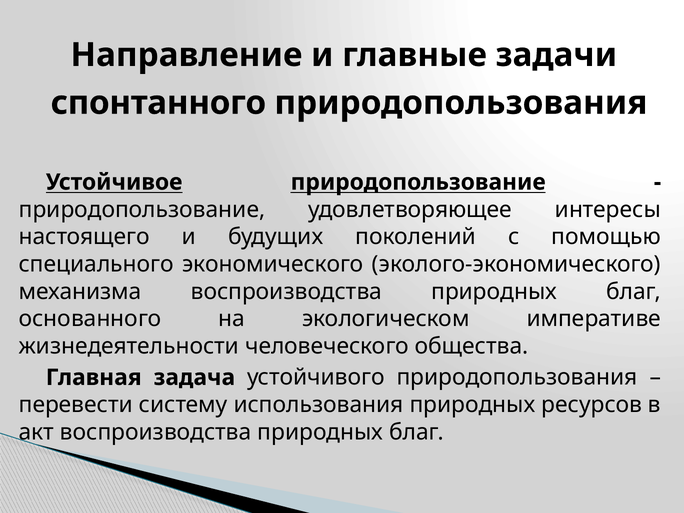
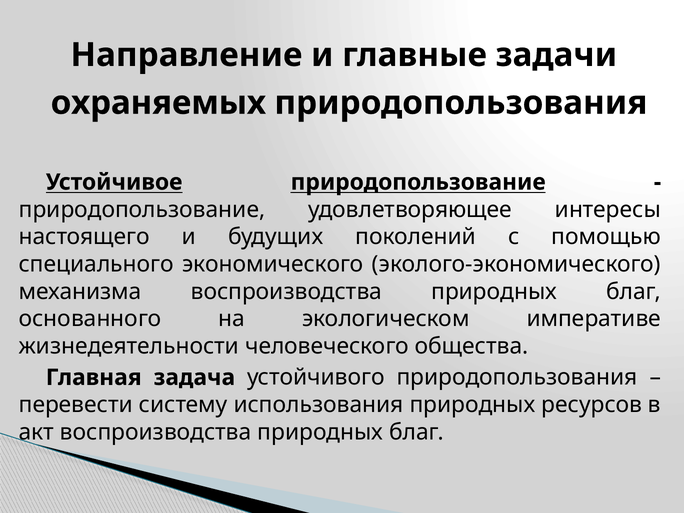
спонтанного: спонтанного -> охраняемых (158, 103)
